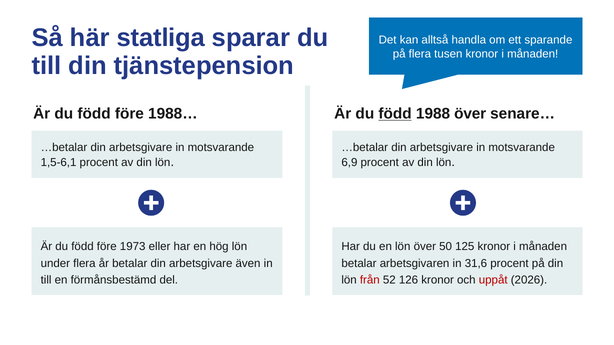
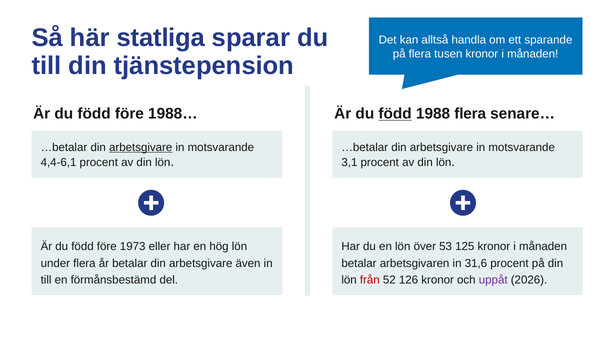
1988 över: över -> flera (470, 114)
arbetsgivare underline: none -> present (141, 148)
1,5-6,1: 1,5-6,1 -> 4,4-6,1 (59, 163)
6,9: 6,9 -> 3,1 (349, 163)
50: 50 -> 53 (446, 247)
uppåt colour: red -> purple (493, 280)
